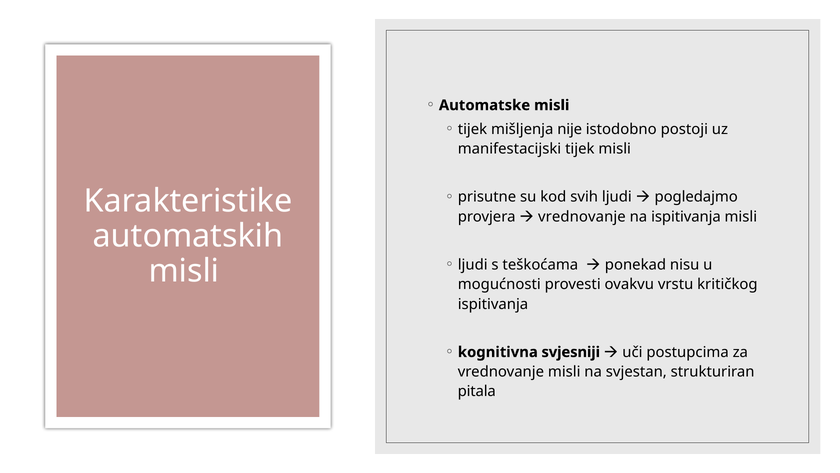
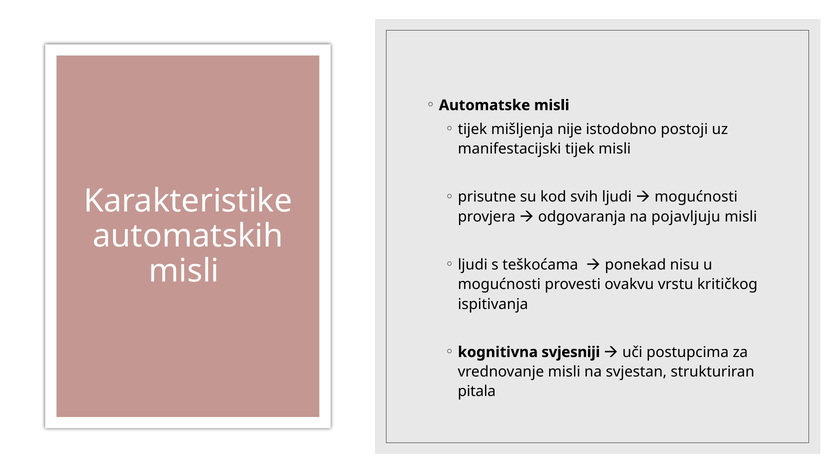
pogledajmo: pogledajmo -> mogućnosti (696, 197)
vrednovanje: vrednovanje -> odgovaranja (582, 216)
na ispitivanja: ispitivanja -> pojavljuju (686, 216)
